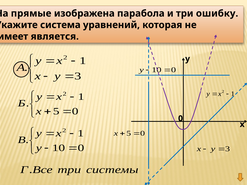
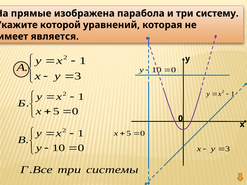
ошибку: ошибку -> систему (217, 13)
система: система -> которой (60, 25)
